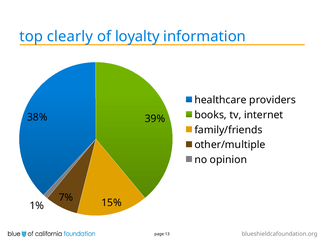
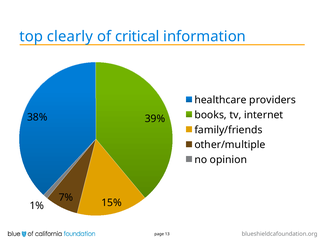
loyalty: loyalty -> critical (137, 36)
